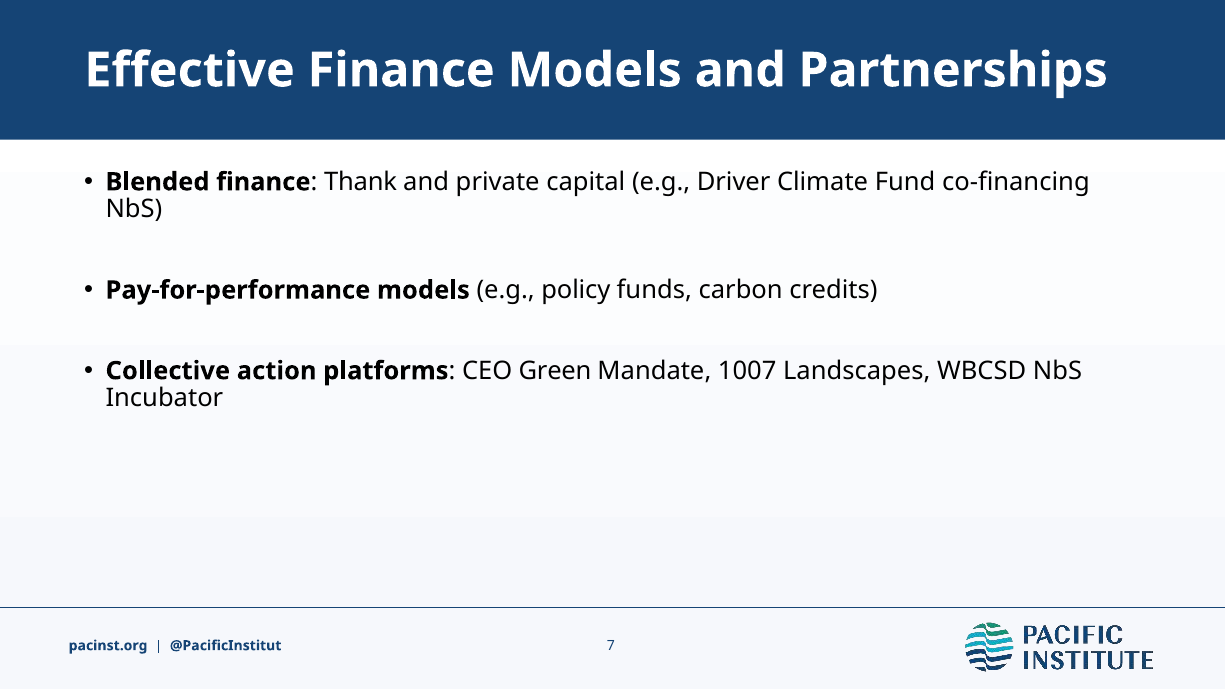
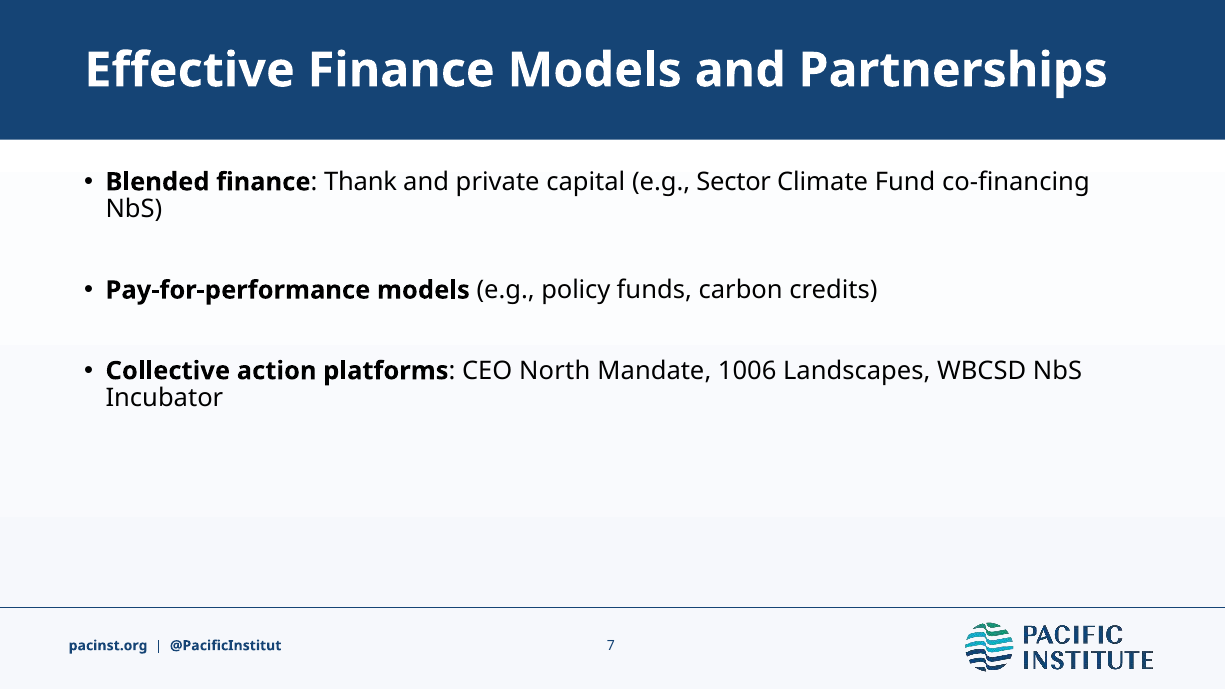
Driver: Driver -> Sector (734, 182)
Green: Green -> North (555, 371)
1007: 1007 -> 1006 (747, 371)
